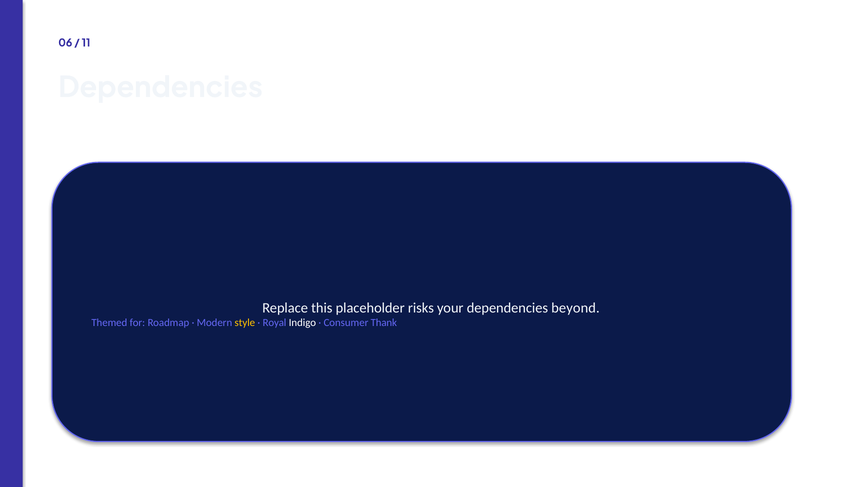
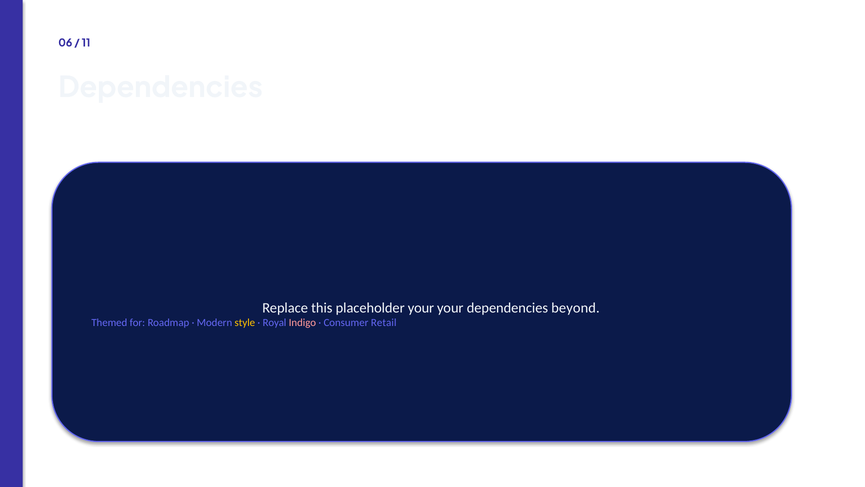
placeholder risks: risks -> your (421, 308)
Indigo colour: white -> pink (302, 322)
Thank: Thank -> Retail (384, 322)
